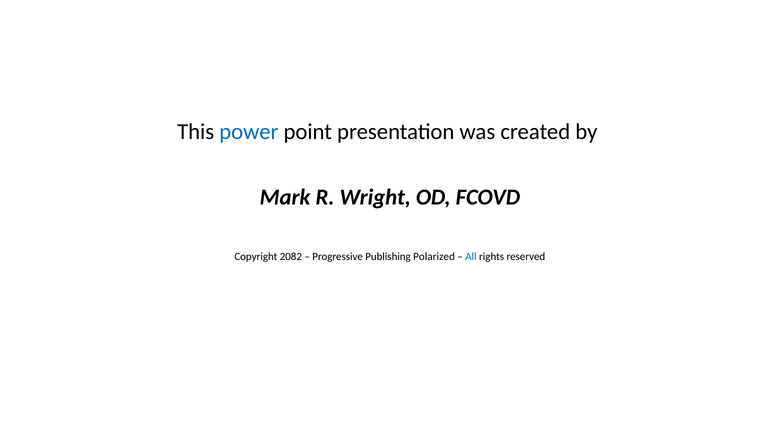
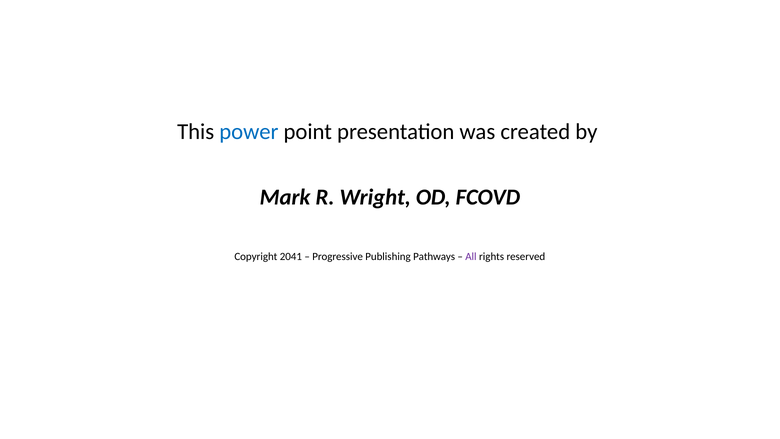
2082: 2082 -> 2041 (291, 256)
Polarized: Polarized -> Pathways (434, 256)
All colour: blue -> purple (471, 256)
